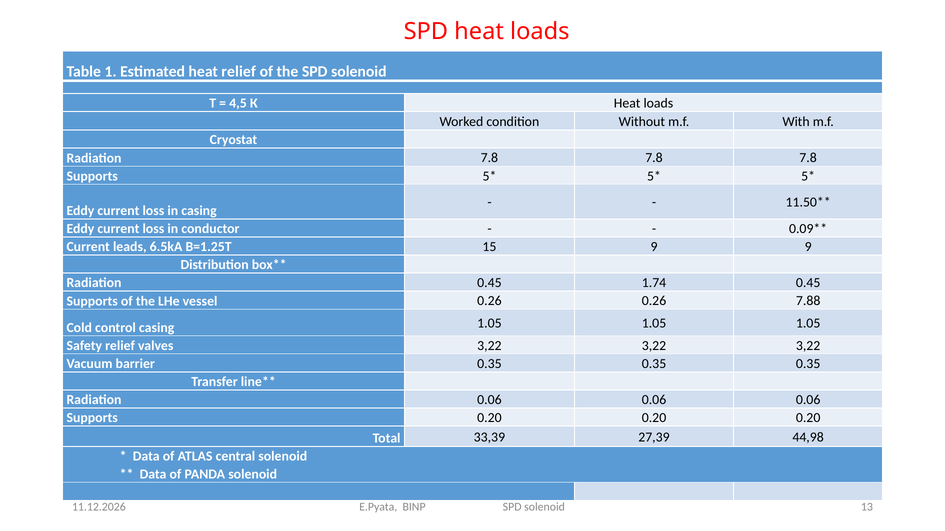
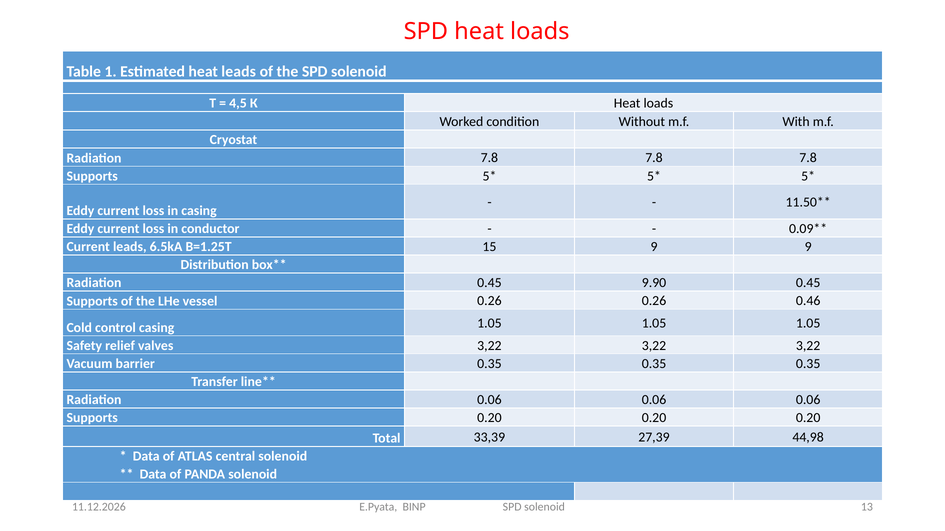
heat relief: relief -> leads (239, 72)
1.74: 1.74 -> 9.90 (654, 283)
7.88: 7.88 -> 0.46 (808, 301)
